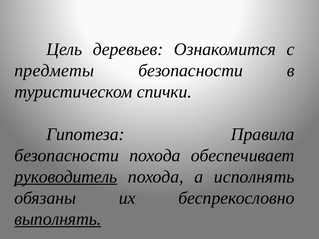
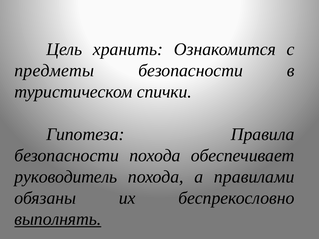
деревьев: деревьев -> хранить (128, 49)
руководитель underline: present -> none (66, 177)
исполнять: исполнять -> правилами (254, 177)
